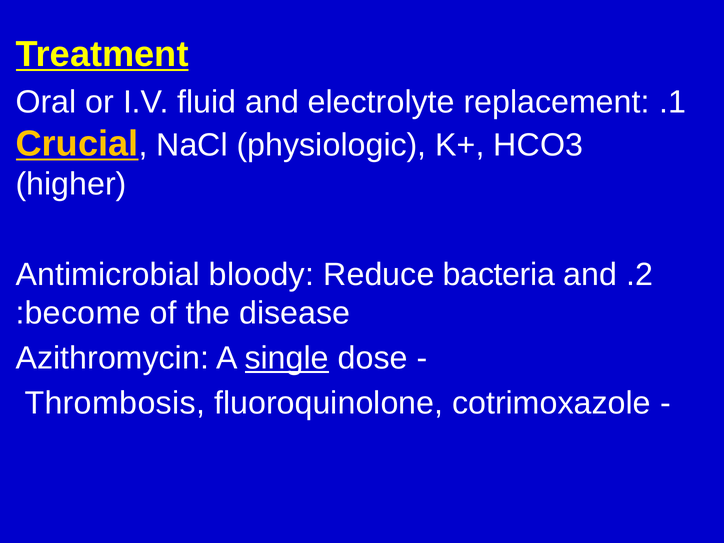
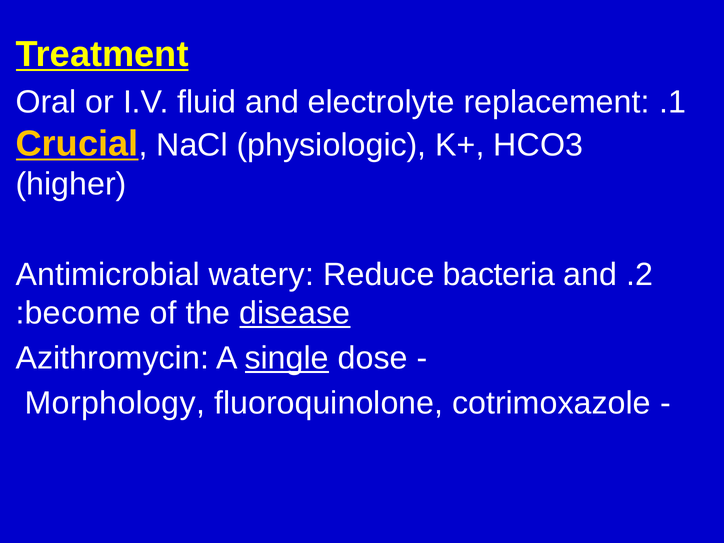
bloody: bloody -> watery (262, 274)
disease underline: none -> present (295, 313)
Thrombosis: Thrombosis -> Morphology (115, 403)
